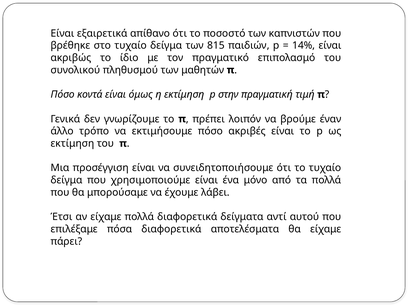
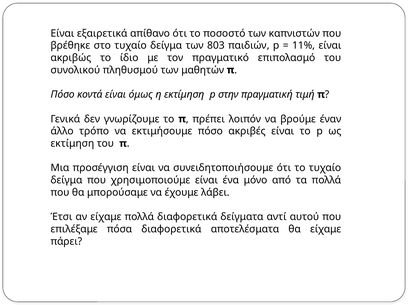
815: 815 -> 803 (216, 46)
14%: 14% -> 11% (304, 46)
